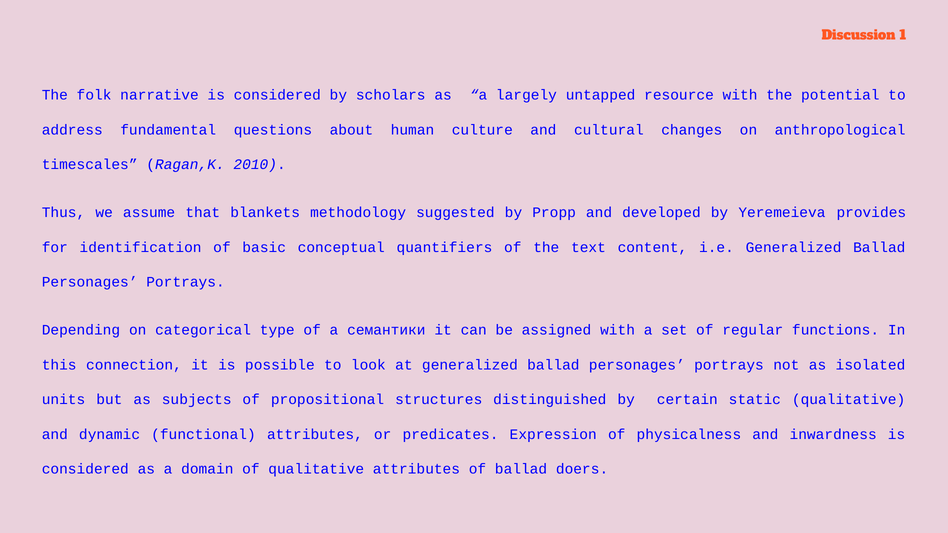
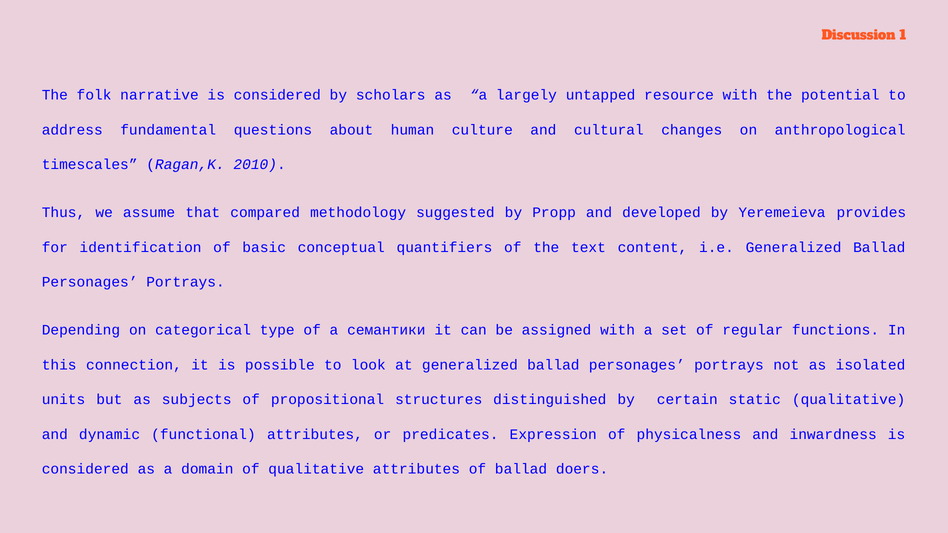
blankets: blankets -> compared (265, 213)
